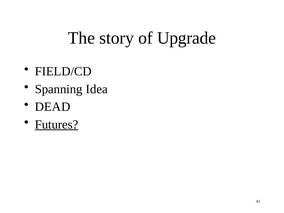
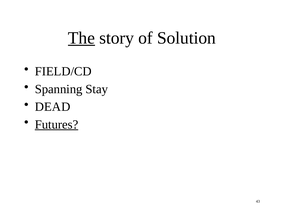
The underline: none -> present (81, 38)
Upgrade: Upgrade -> Solution (186, 38)
Idea: Idea -> Stay (97, 89)
